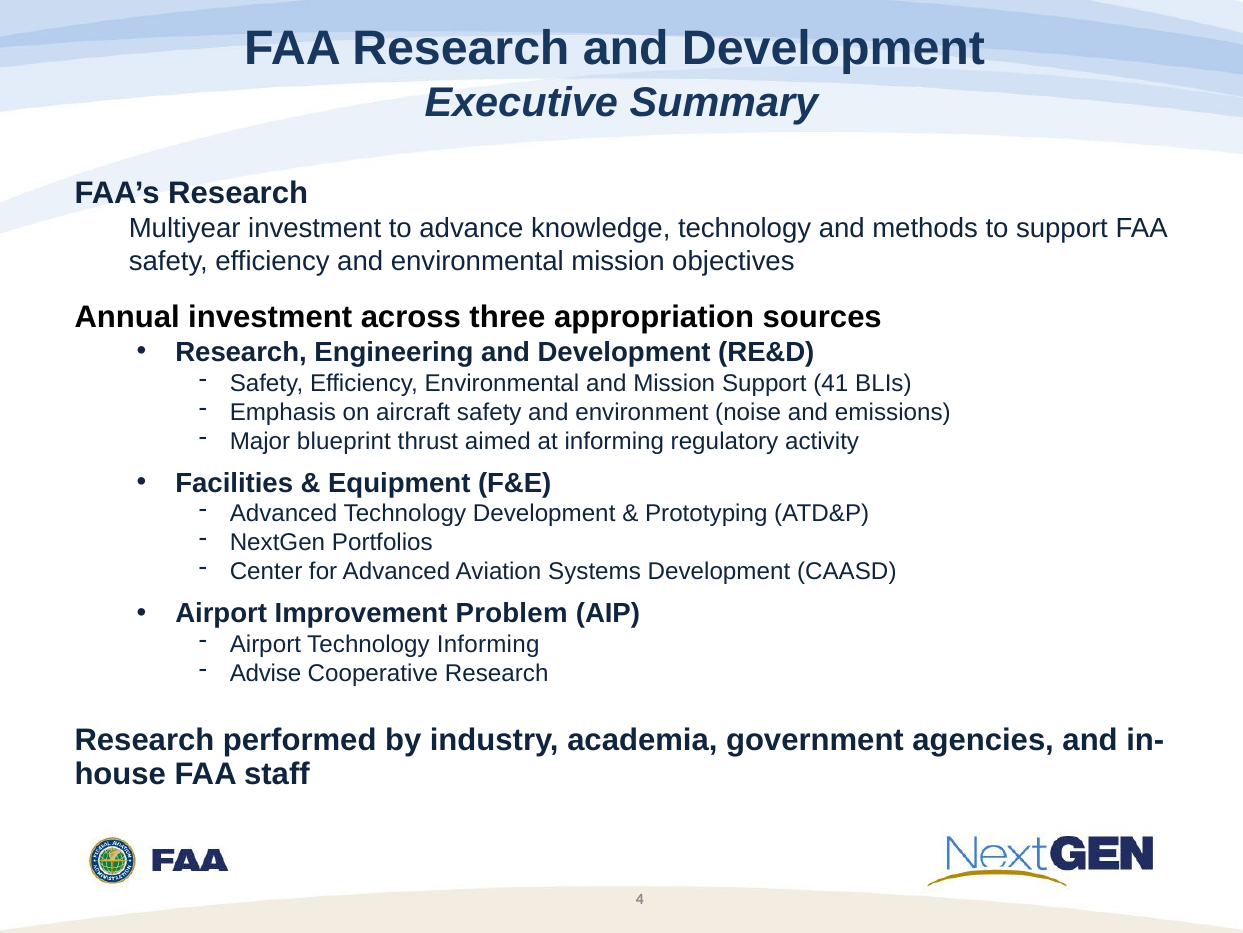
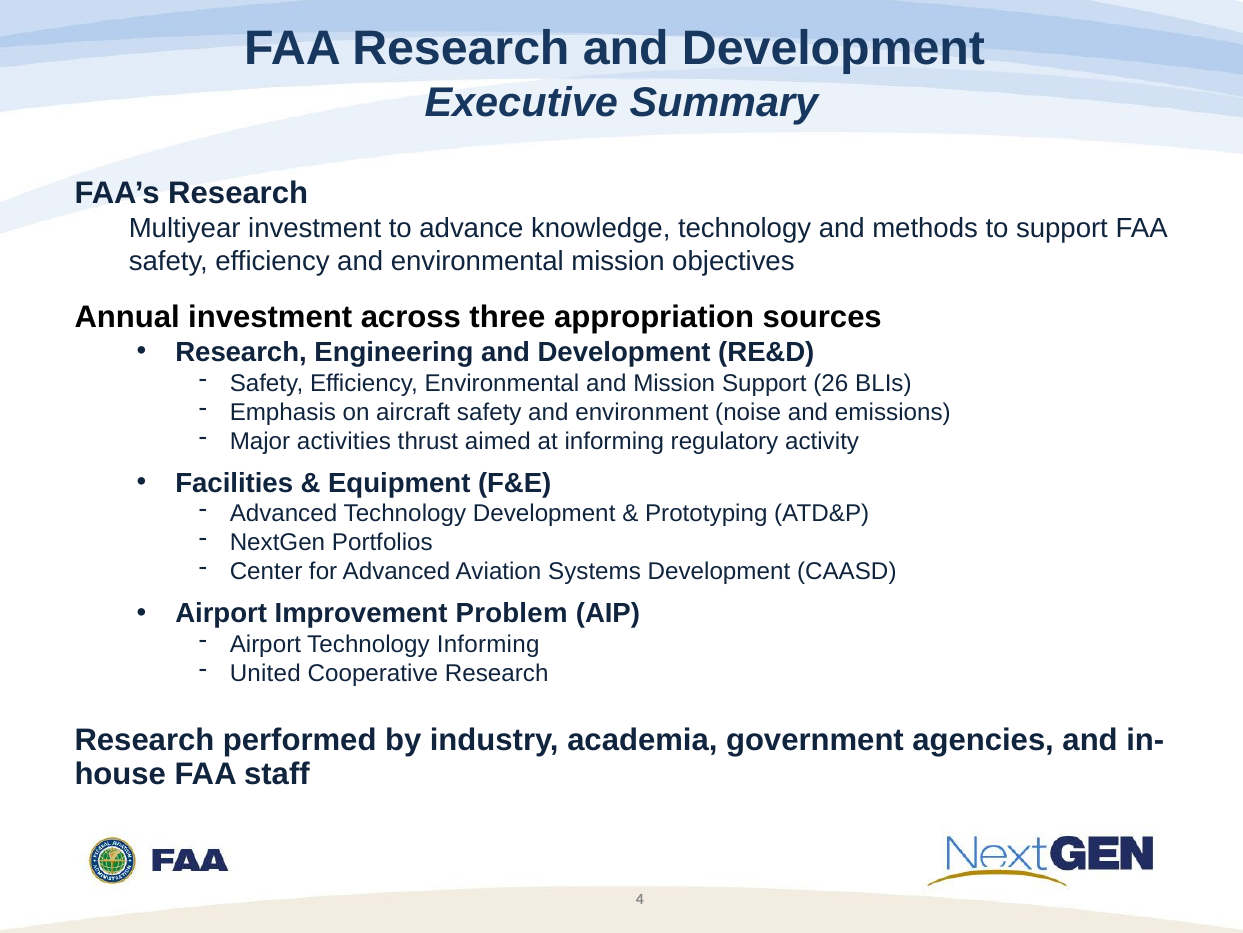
41: 41 -> 26 (831, 383)
blueprint: blueprint -> activities (344, 441)
Advise: Advise -> United (265, 673)
